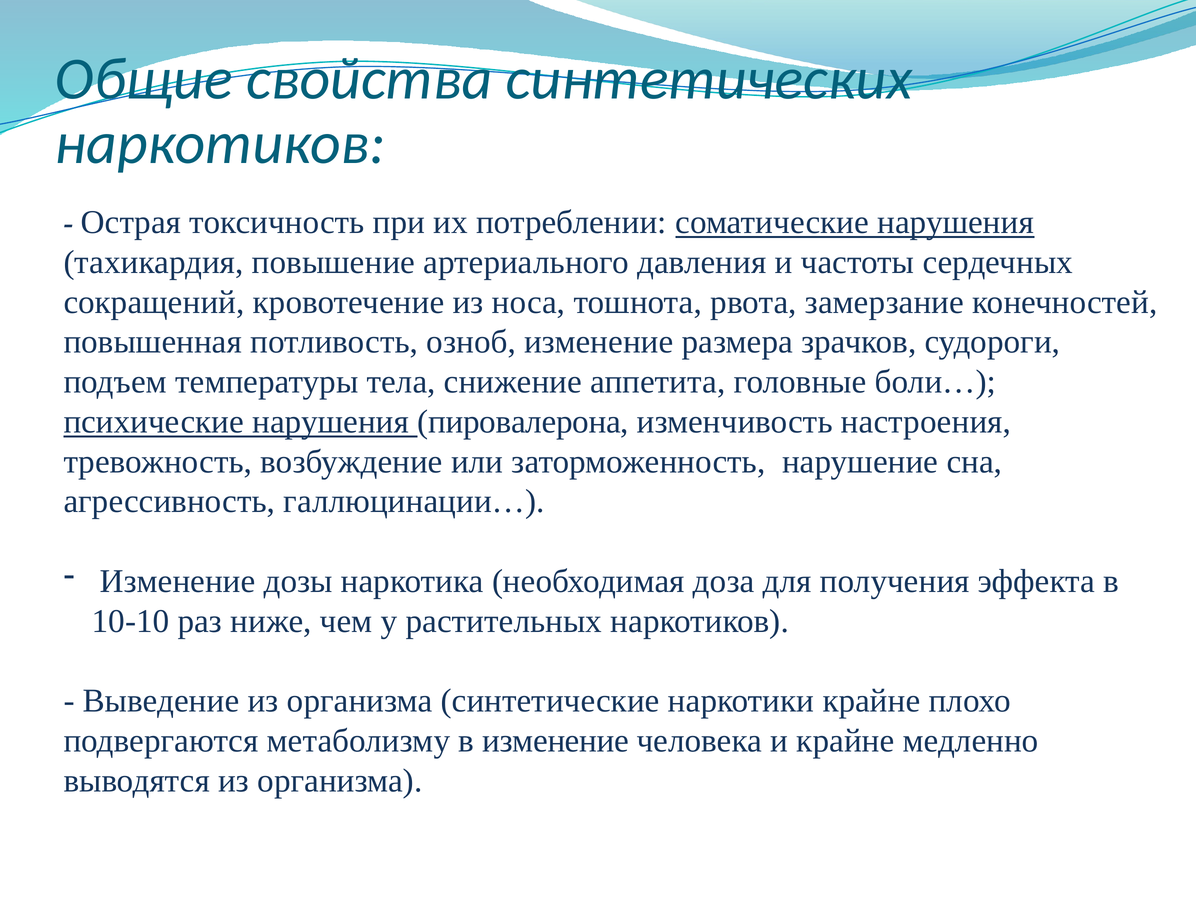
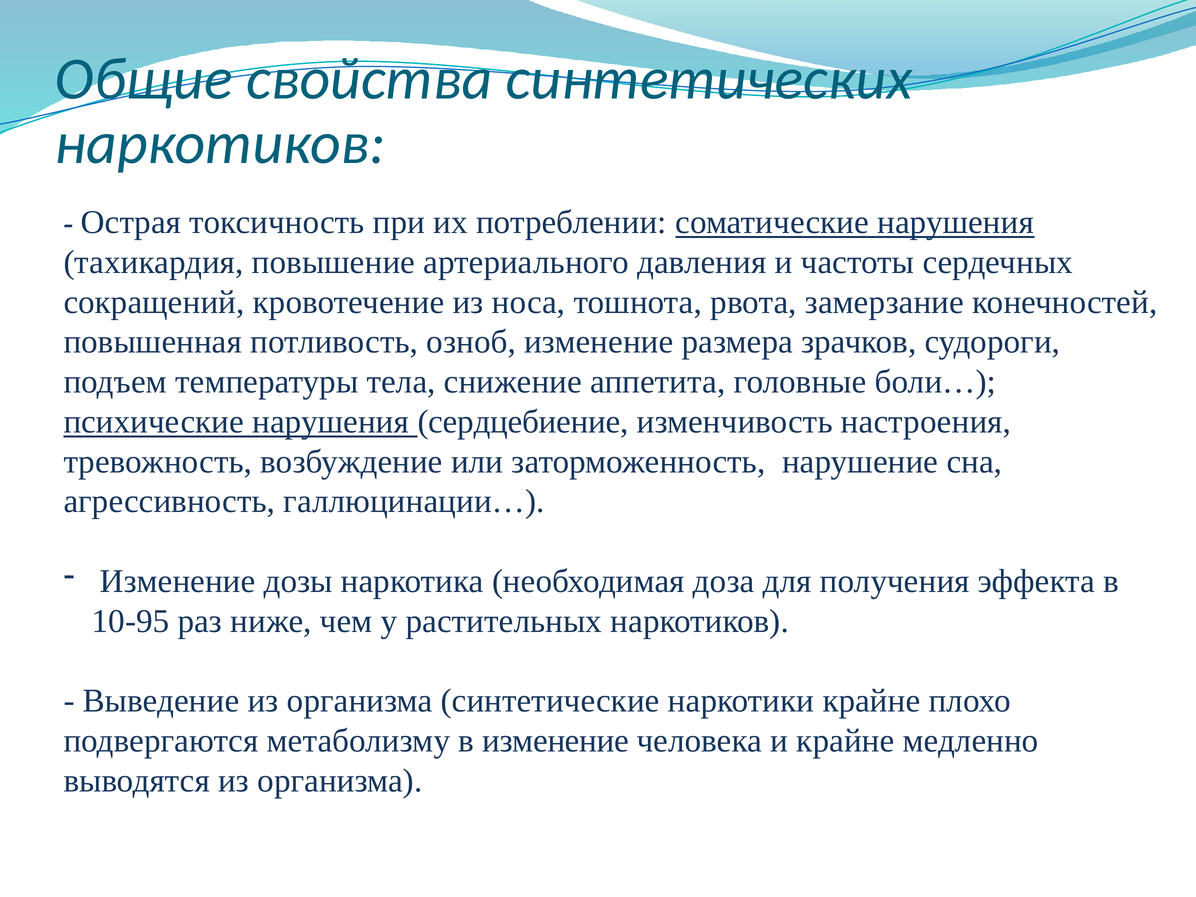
пировалерона: пировалерона -> сердцебиение (523, 422)
10-10: 10-10 -> 10-95 (131, 621)
